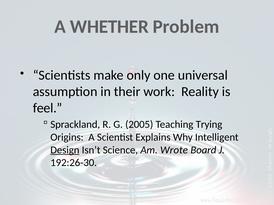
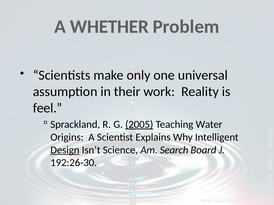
2005 underline: none -> present (139, 125)
Trying: Trying -> Water (209, 125)
Wrote: Wrote -> Search (174, 150)
